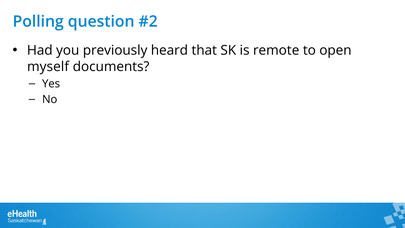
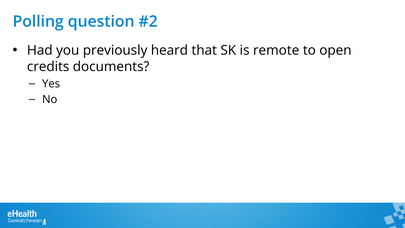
myself: myself -> credits (48, 67)
